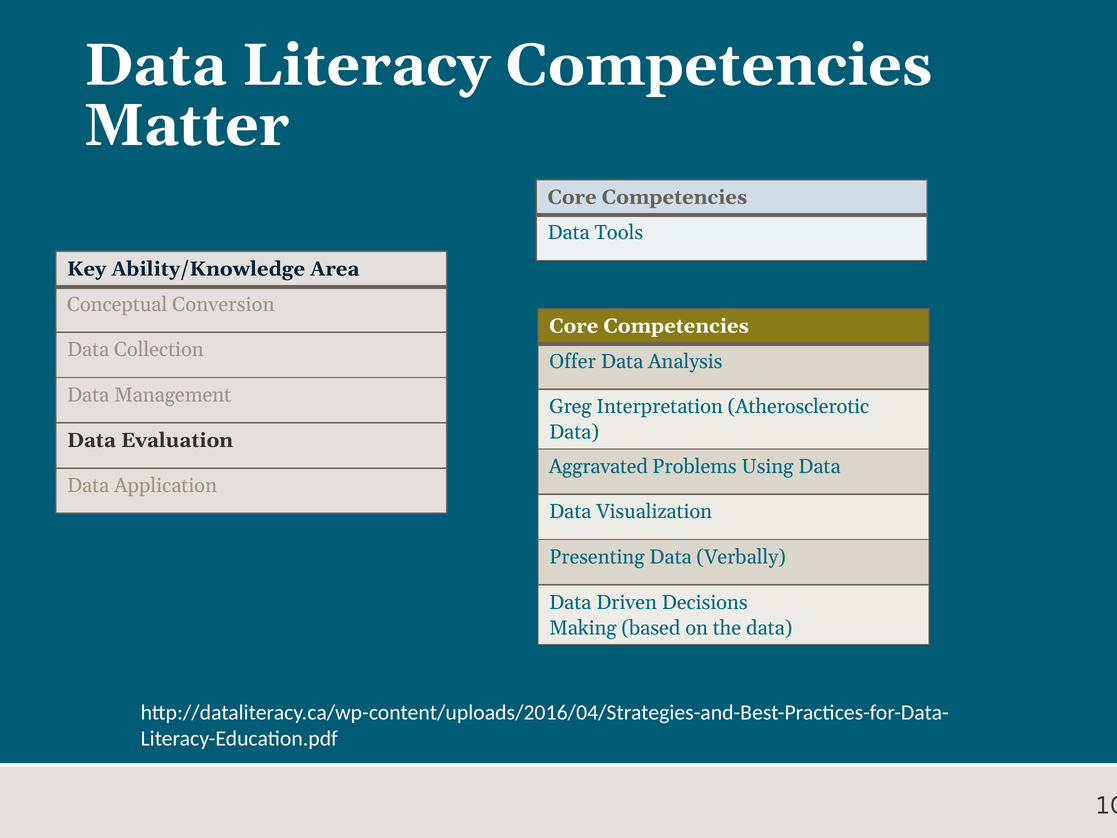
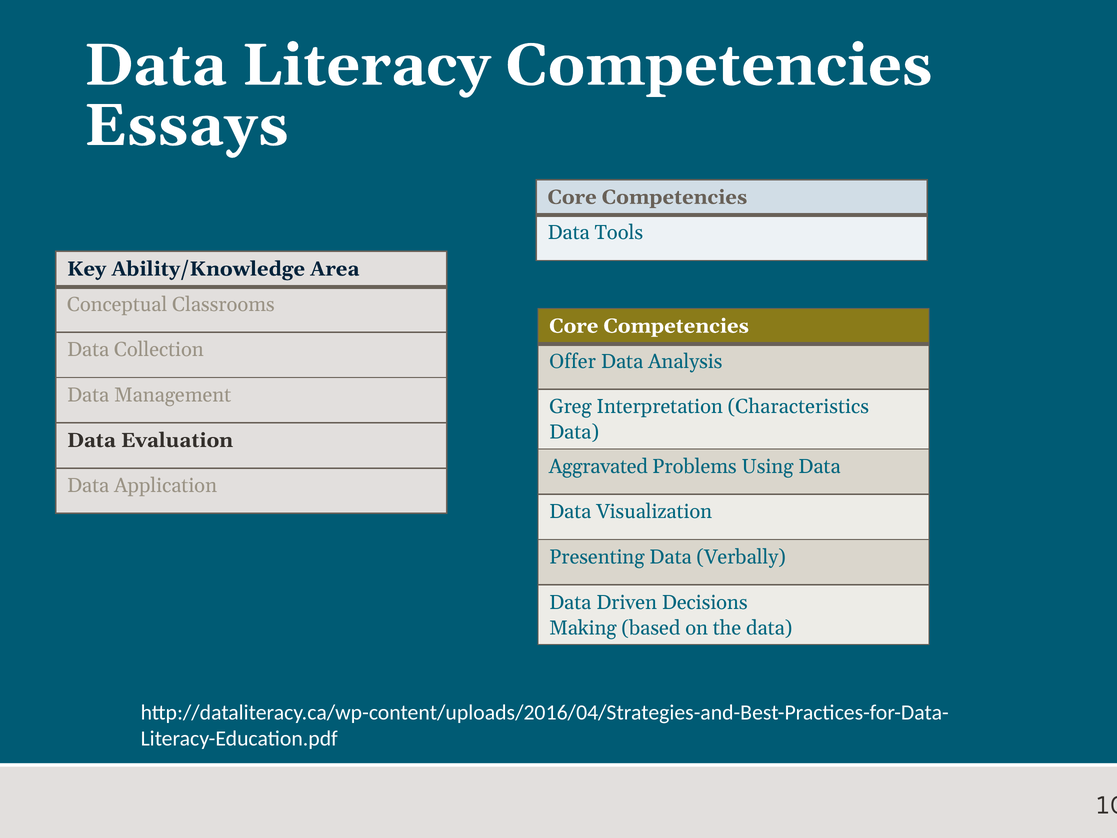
Matter: Matter -> Essays (186, 125)
Conversion: Conversion -> Classrooms (223, 304)
Atherosclerotic: Atherosclerotic -> Characteristics (798, 407)
